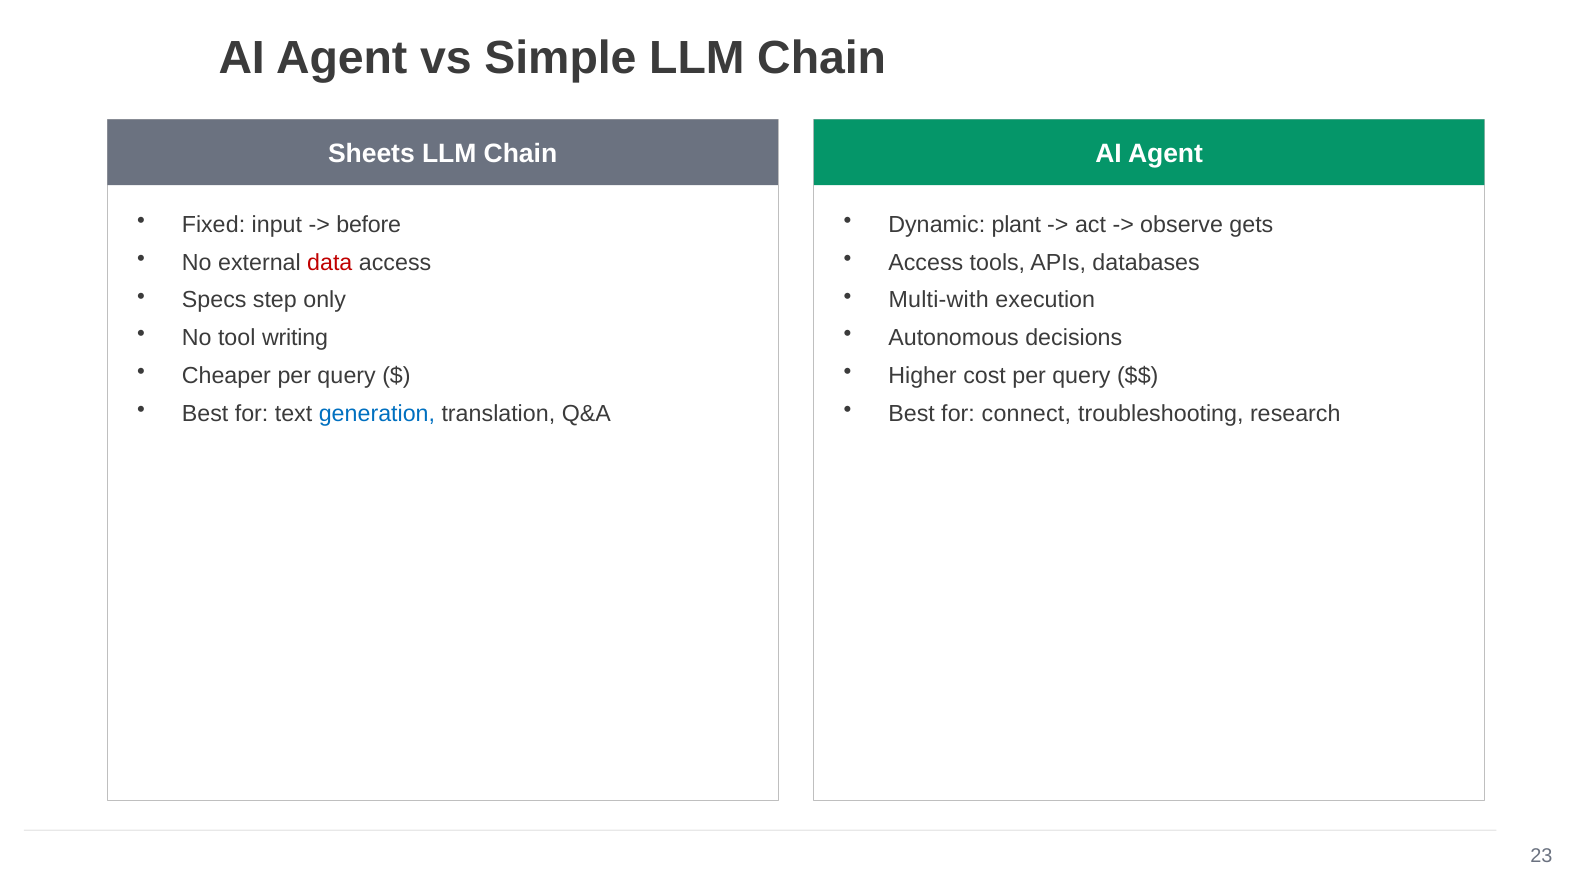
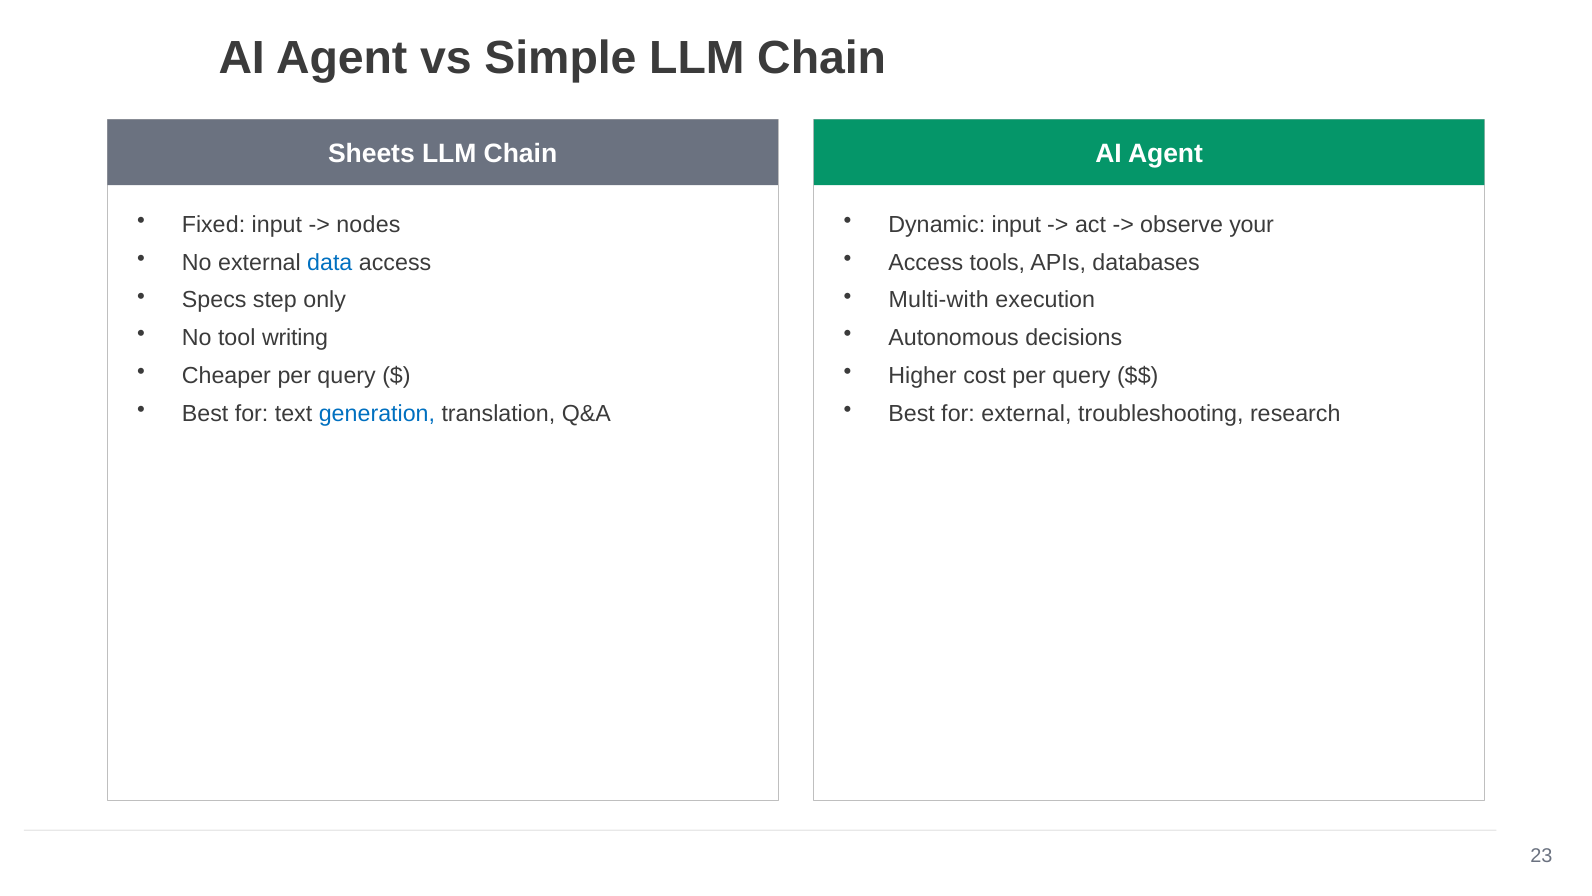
before: before -> nodes (368, 224)
Dynamic plant: plant -> input (1016, 224)
gets: gets -> your (1252, 224)
data colour: red -> blue (330, 262)
for connect: connect -> external (1026, 414)
